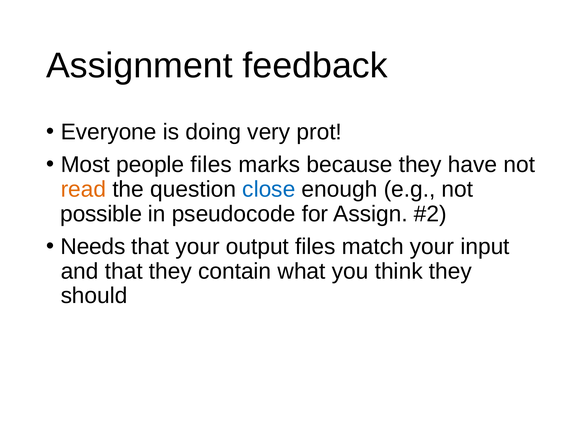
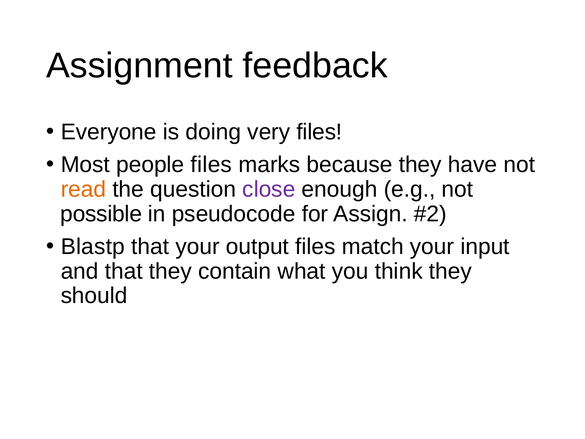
very prot: prot -> files (319, 132)
close colour: blue -> purple (269, 189)
Needs: Needs -> Blastp (93, 246)
